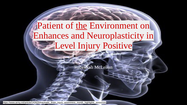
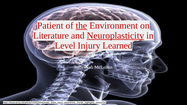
Enhances: Enhances -> Literature (51, 36)
Neuroplasticity underline: none -> present (115, 36)
Positive: Positive -> Learned (117, 46)
